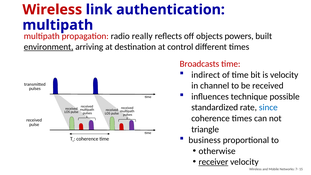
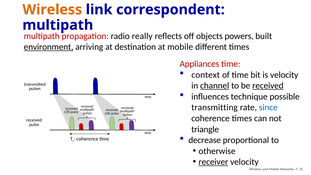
Wireless colour: red -> orange (52, 10)
authentication: authentication -> correspondent (170, 10)
at control: control -> mobile (180, 47)
Broadcasts: Broadcasts -> Appliances (199, 64)
indirect: indirect -> context (206, 75)
channel underline: none -> present (215, 86)
received underline: none -> present (268, 86)
standardized: standardized -> transmitting (215, 107)
business: business -> decrease (205, 140)
